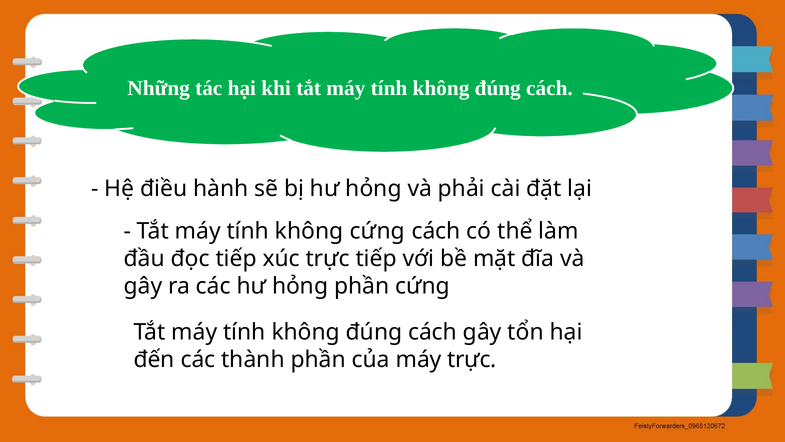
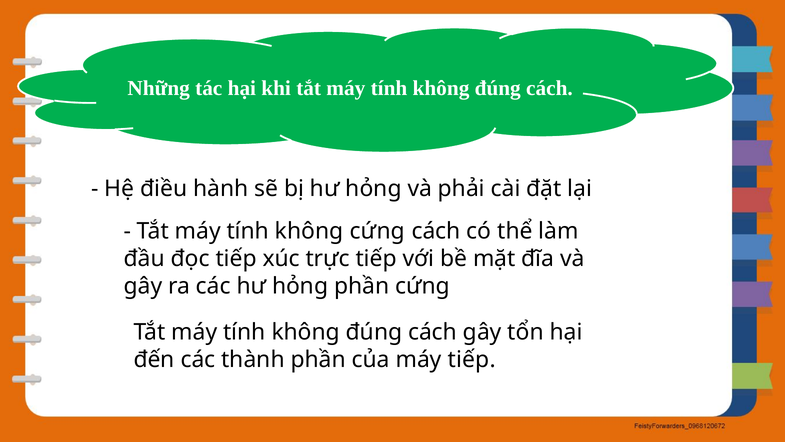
máy trực: trực -> tiếp (472, 360)
